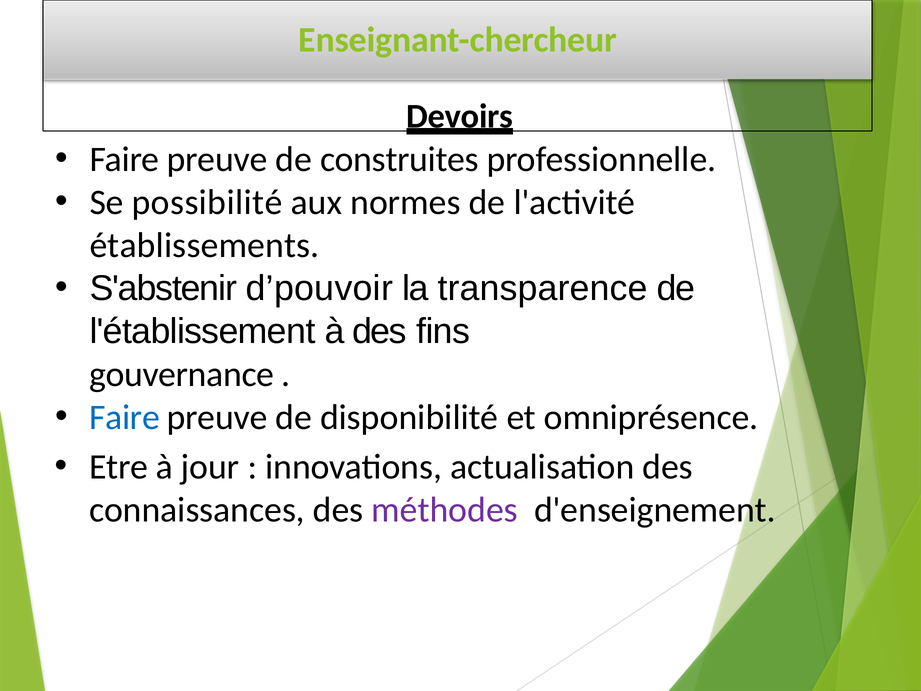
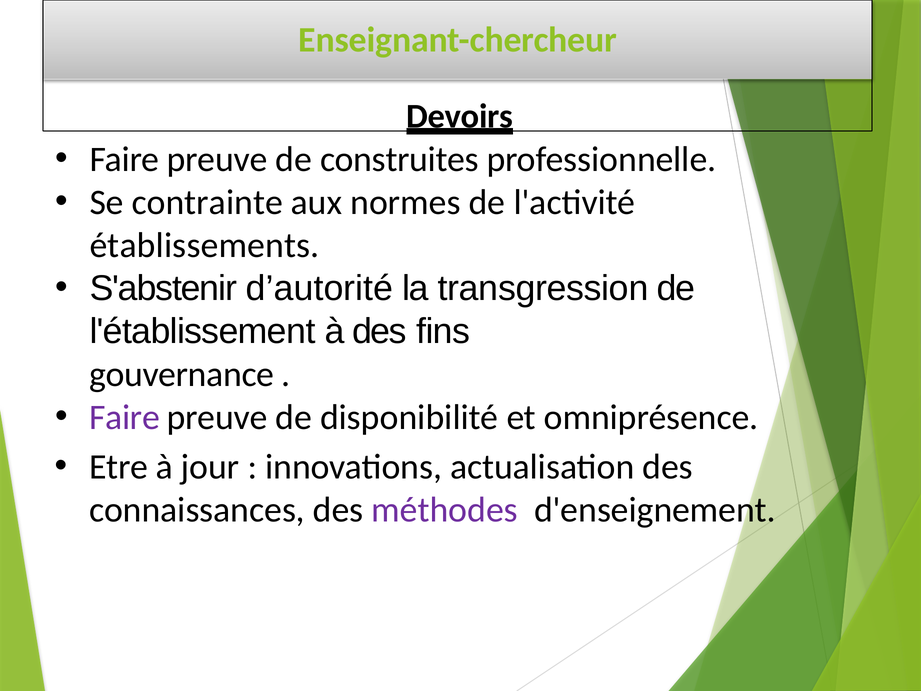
possibilité: possibilité -> contrainte (207, 202)
d’pouvoir: d’pouvoir -> d’autorité (320, 288)
transparence: transparence -> transgression (543, 288)
Faire colour: blue -> purple (125, 417)
